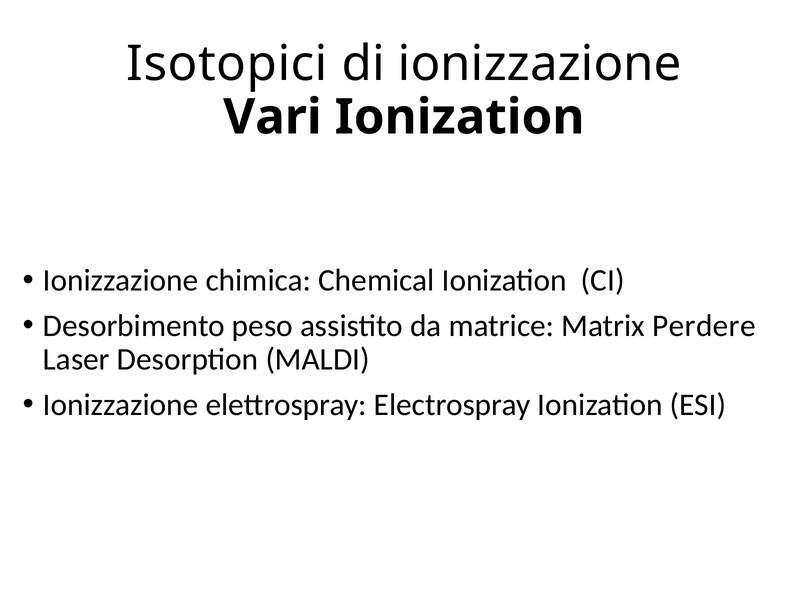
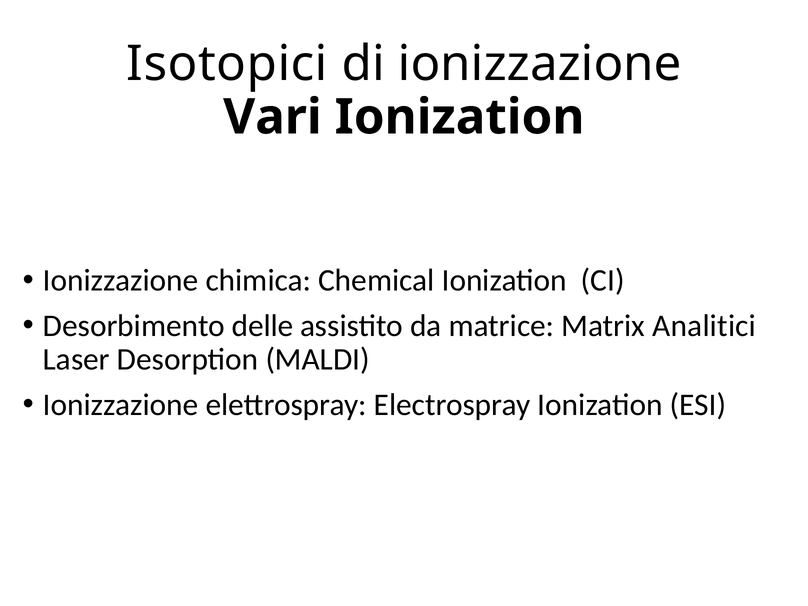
peso: peso -> delle (263, 326)
Perdere: Perdere -> Analitici (704, 326)
